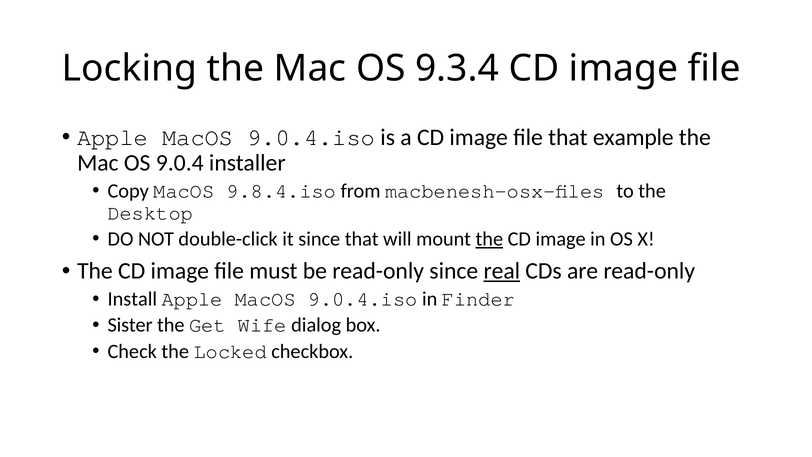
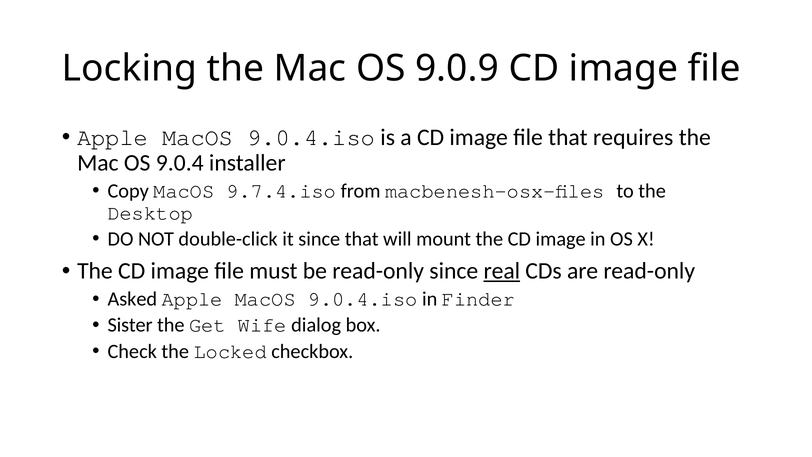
9.3.4: 9.3.4 -> 9.0.9 (457, 68)
example: example -> requires (633, 137)
9.8.4.iso: 9.8.4.iso -> 9.7.4.iso (281, 191)
the underline: present -> none (489, 239)
Install: Install -> Asked (132, 299)
